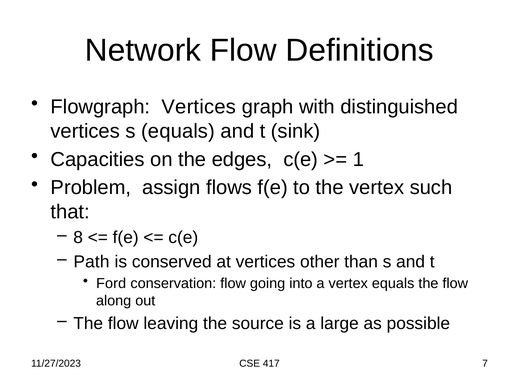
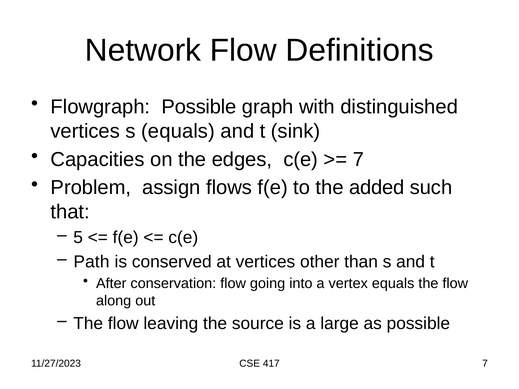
Flowgraph Vertices: Vertices -> Possible (199, 107)
1: 1 -> 7 (358, 159)
the vertex: vertex -> added (377, 188)
8: 8 -> 5 (78, 238)
Ford: Ford -> After (111, 284)
